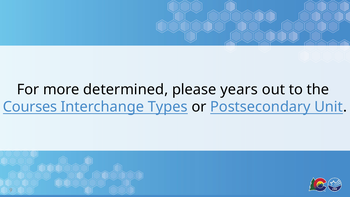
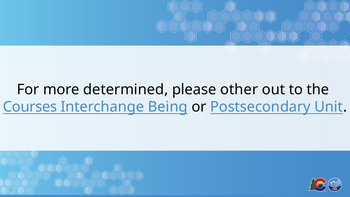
years: years -> other (239, 89)
Types: Types -> Being (168, 107)
